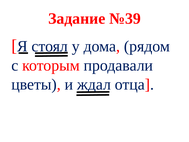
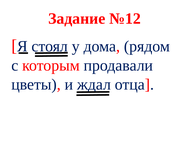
№39: №39 -> №12 (125, 19)
